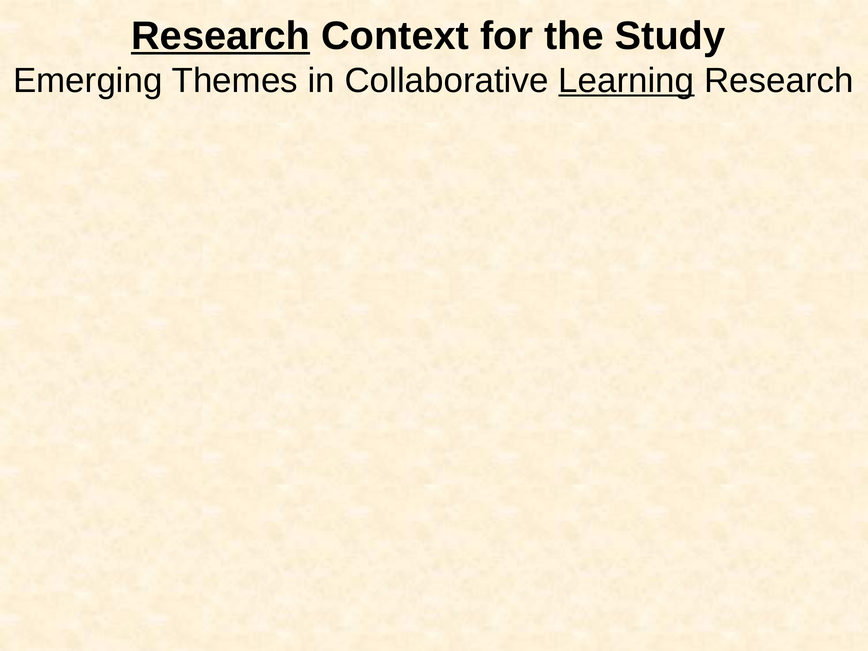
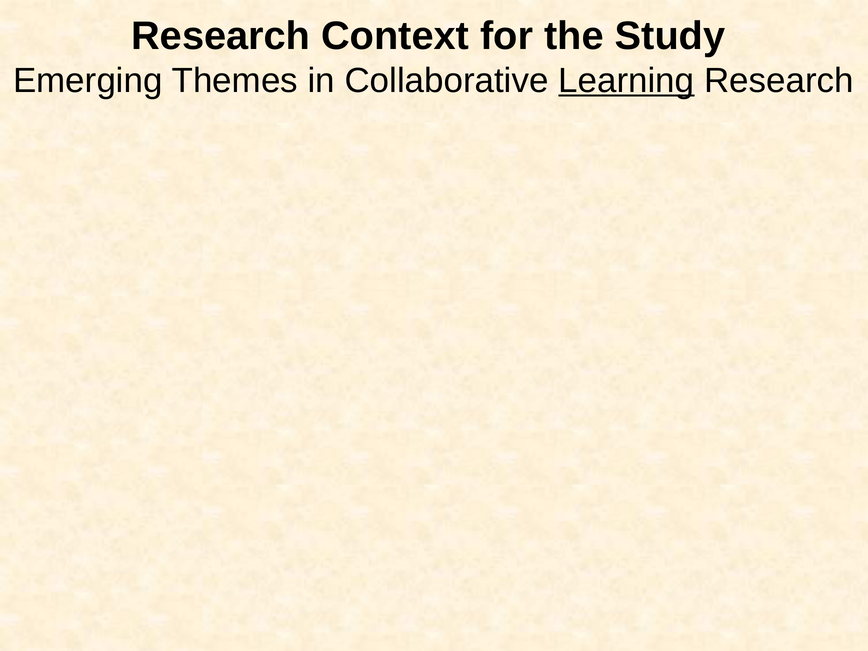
Research underline: present -> none (221, 36)
